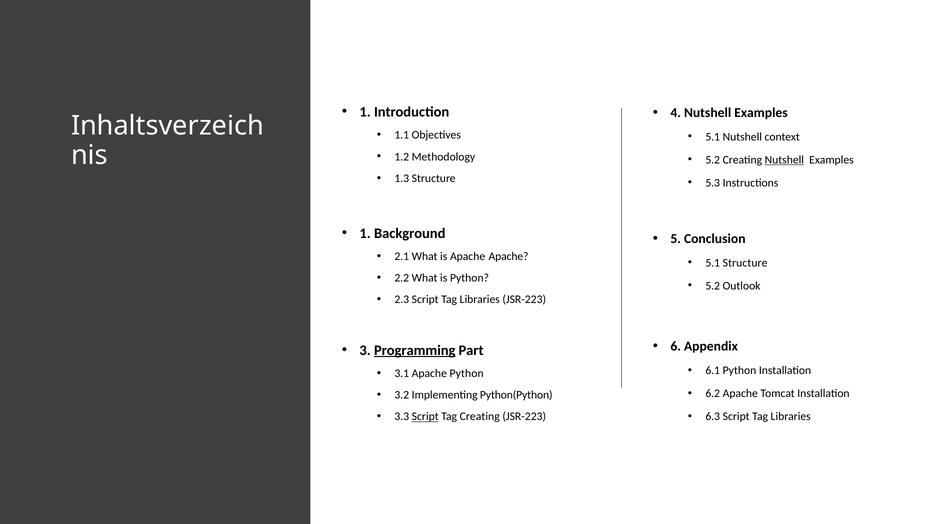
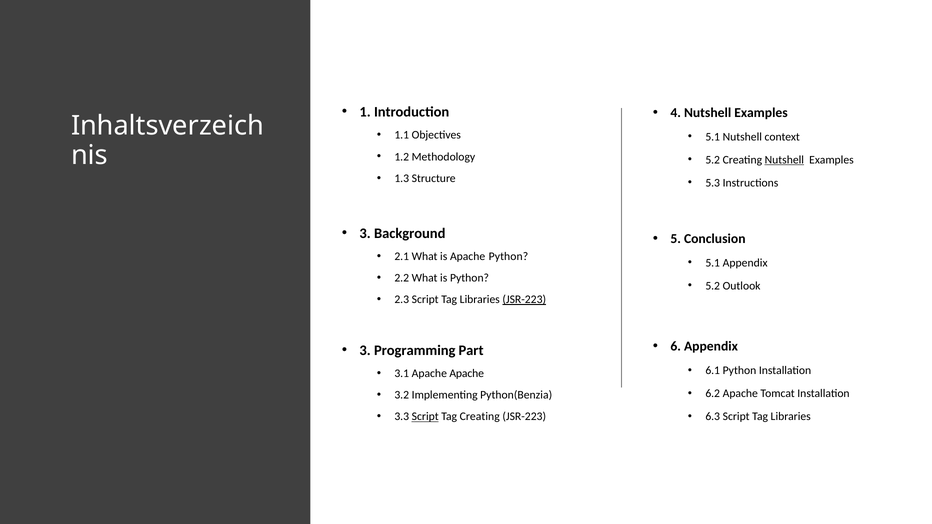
1: 1 -> 3 (365, 233)
Apache Apache: Apache -> Python (508, 257)
5.1 Structure: Structure -> Appendix (745, 263)
JSR-223 underline: none -> present (524, 300)
Programming underline: present -> none (415, 350)
Apache Python: Python -> Apache (467, 374)
Python(Python: Python(Python -> Python(Benzia (516, 395)
